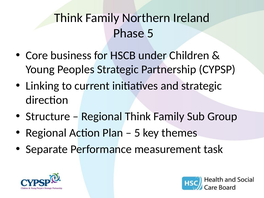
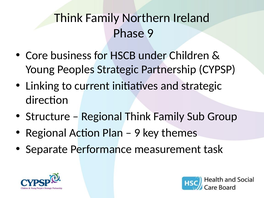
Phase 5: 5 -> 9 (150, 33)
5: 5 -> 9 (137, 133)
